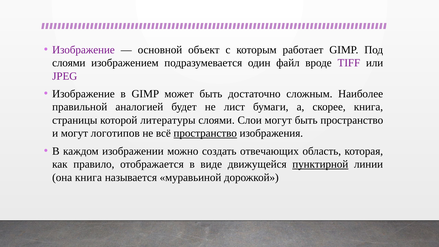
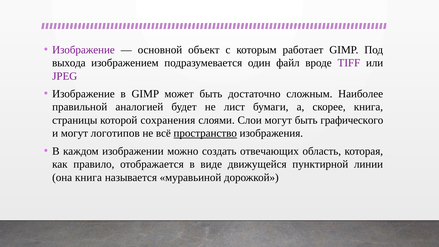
слоями: слоями -> выхода (69, 63)
литературы: литературы -> сохранения (168, 120)
быть пространство: пространство -> графического (352, 120)
пунктирной underline: present -> none (320, 164)
